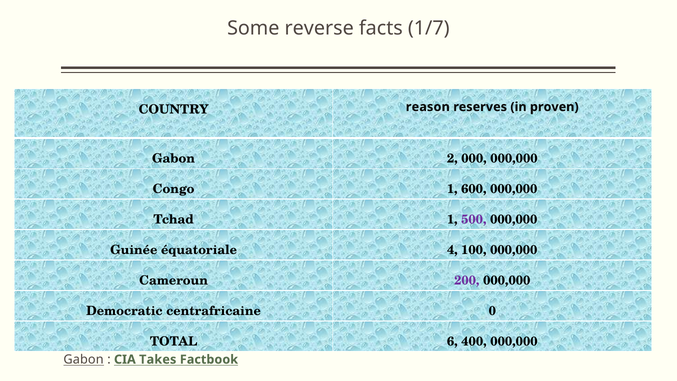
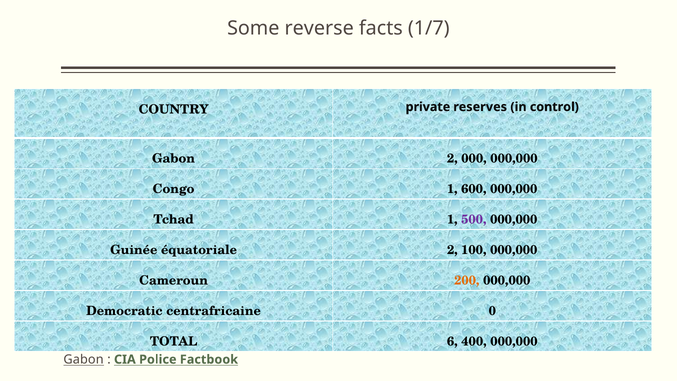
reason: reason -> private (428, 107)
proven: proven -> control (554, 107)
équatoriale 4: 4 -> 2 (452, 250)
200 colour: purple -> orange (467, 280)
Takes: Takes -> Police (158, 359)
